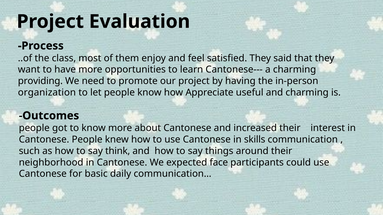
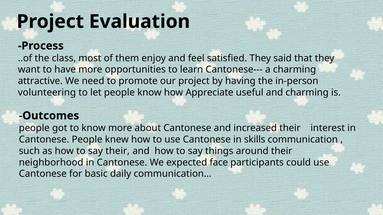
providing: providing -> attractive (40, 81)
organization: organization -> volunteering (47, 93)
say think: think -> their (118, 151)
